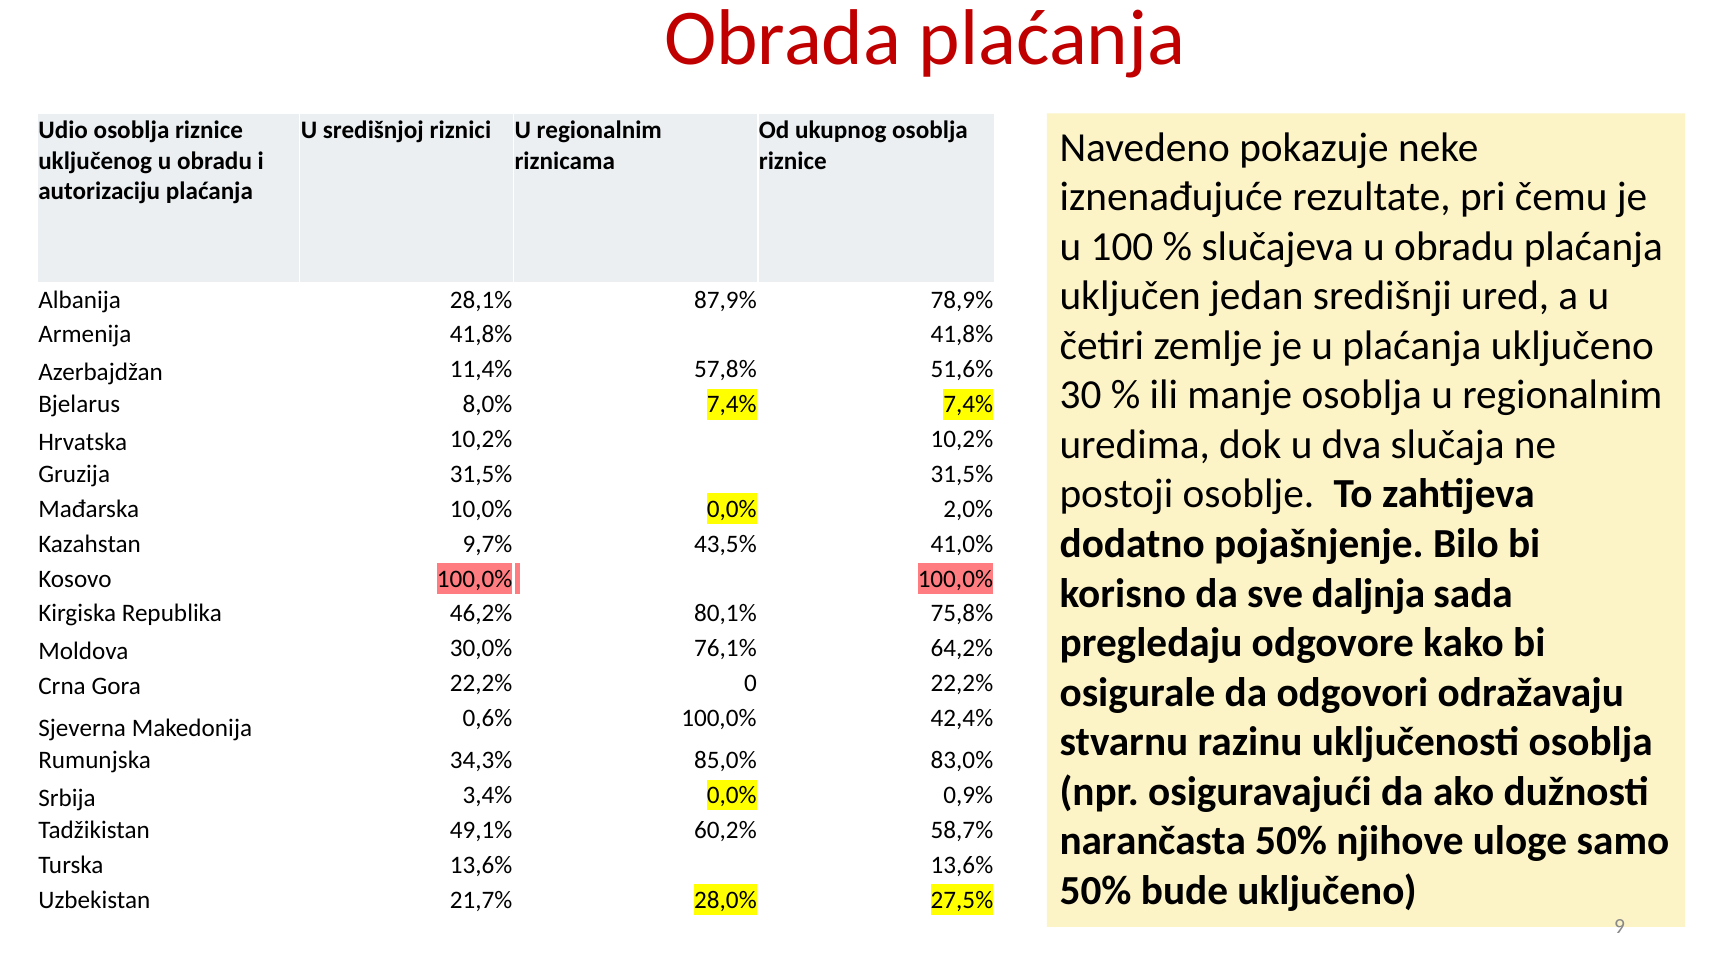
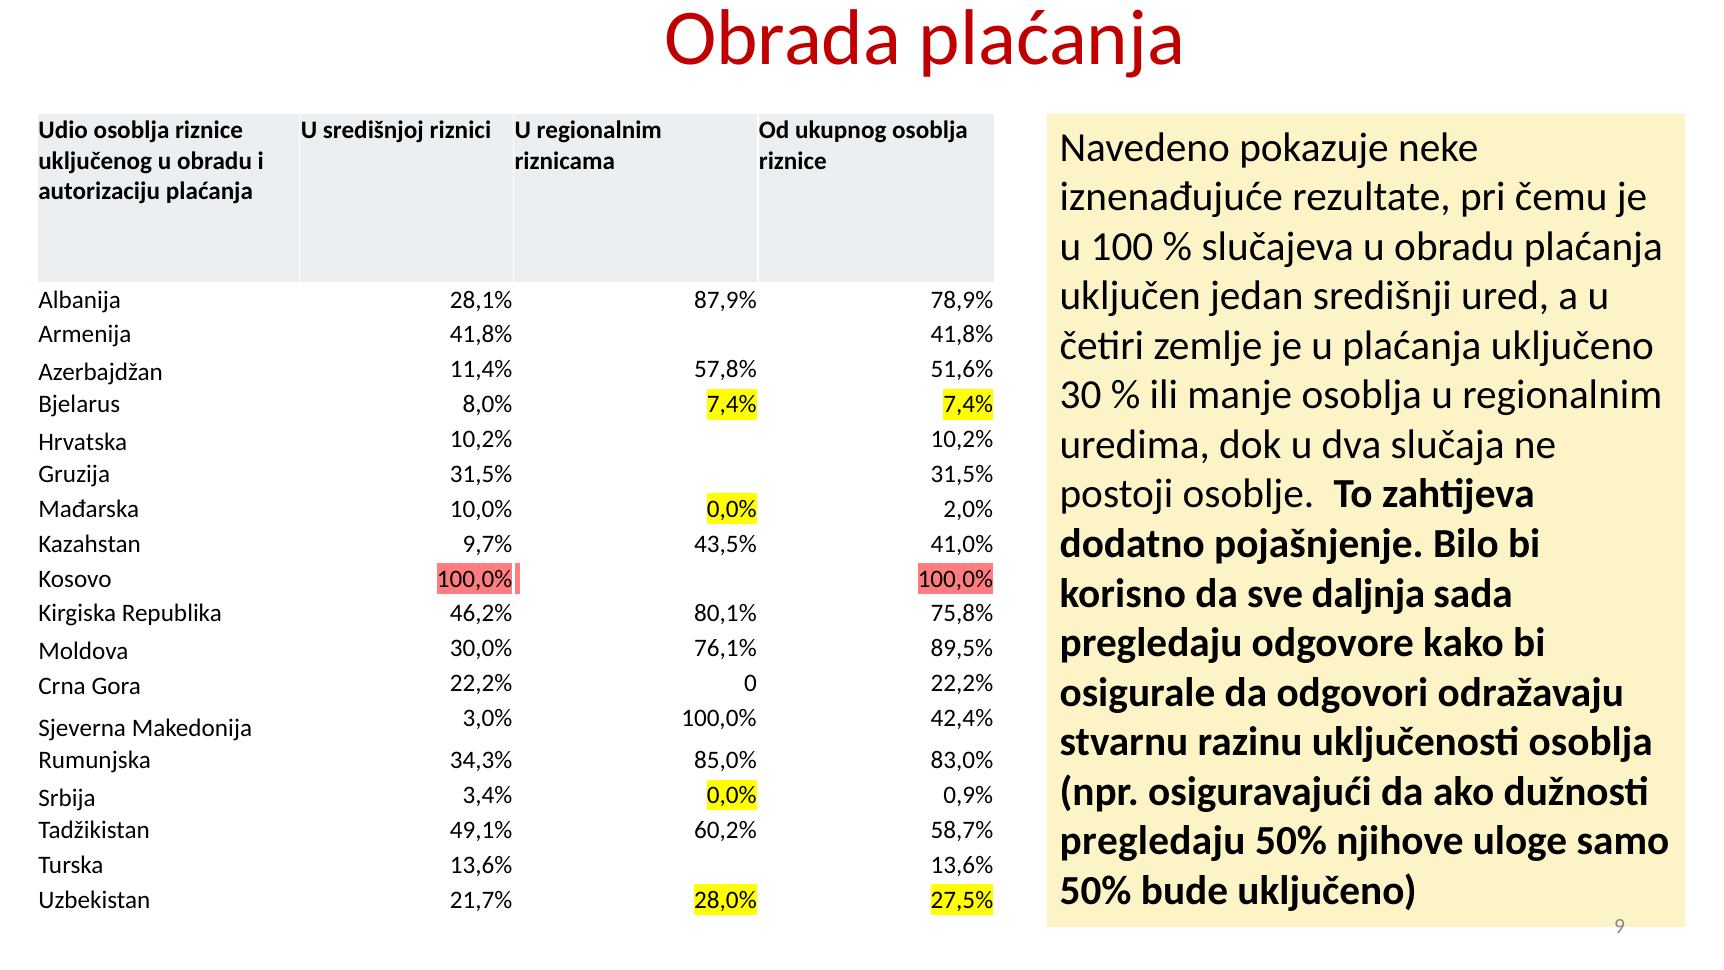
64,2%: 64,2% -> 89,5% (962, 648)
0,6%: 0,6% -> 3,0% (487, 718)
narančasta: narančasta -> pregledaju (1153, 841)
